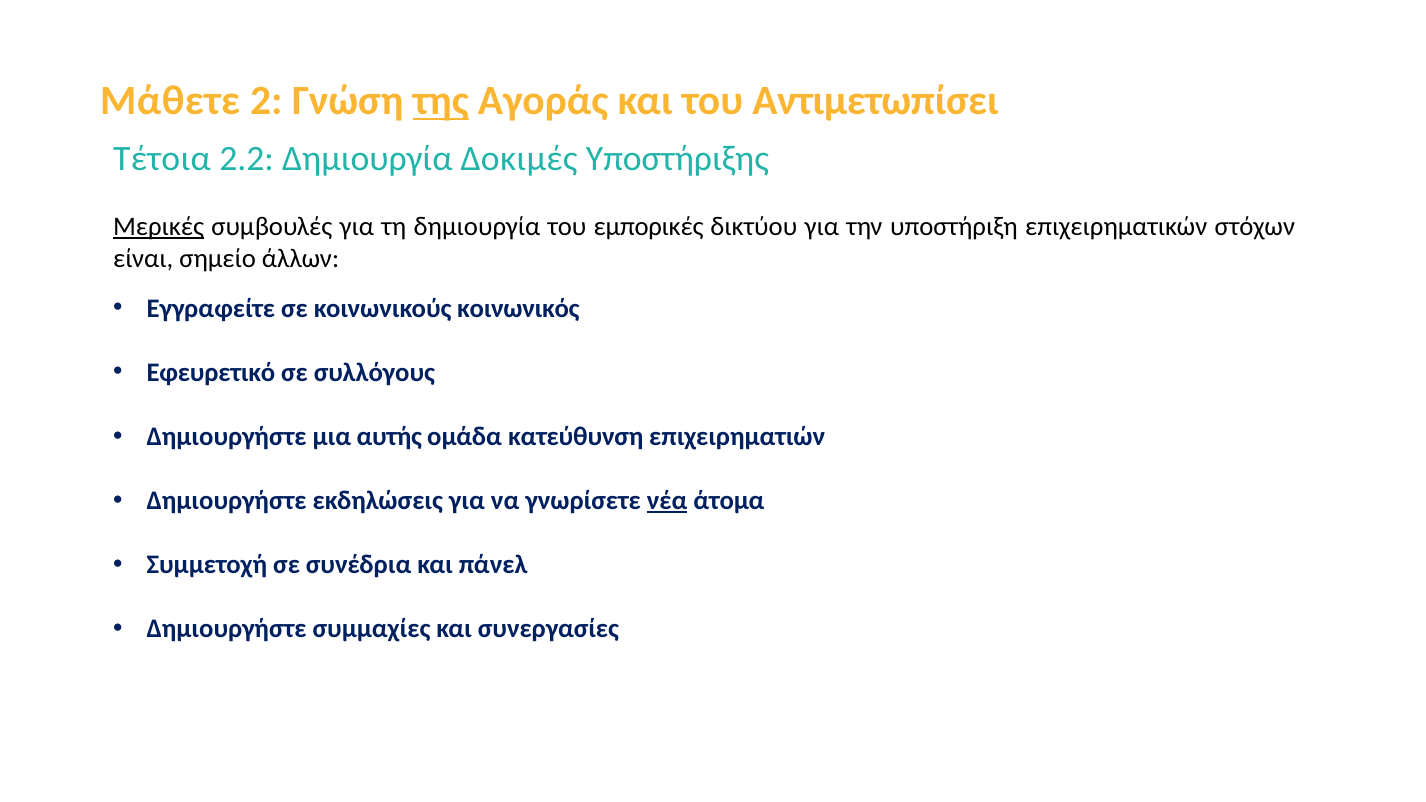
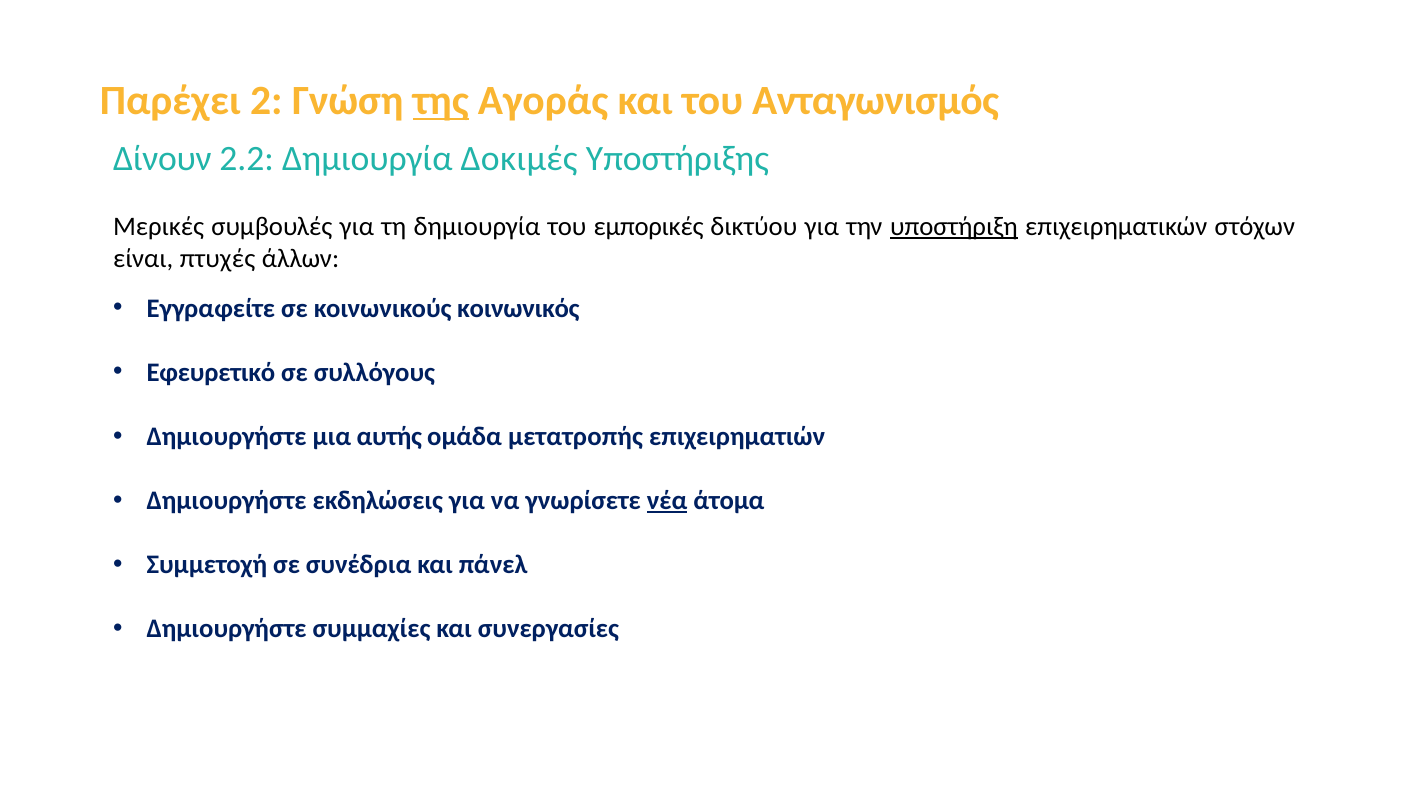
Μάθετε: Μάθετε -> Παρέχει (170, 101)
Αντιμετωπίσει: Αντιμετωπίσει -> Ανταγωνισμός (876, 101)
Τέτοια: Τέτοια -> Δίνουν (162, 159)
Μερικές underline: present -> none (159, 226)
υποστήριξη underline: none -> present (954, 226)
σημείο: σημείο -> πτυχές (218, 258)
κατεύθυνση: κατεύθυνση -> μετατροπής (576, 437)
